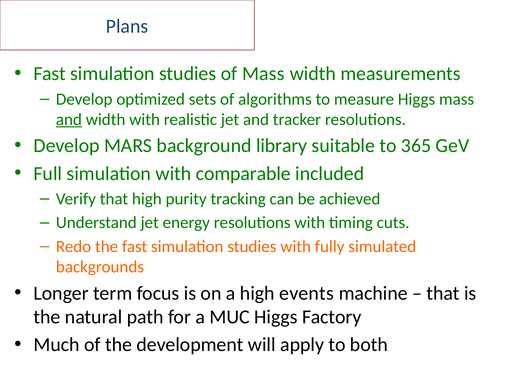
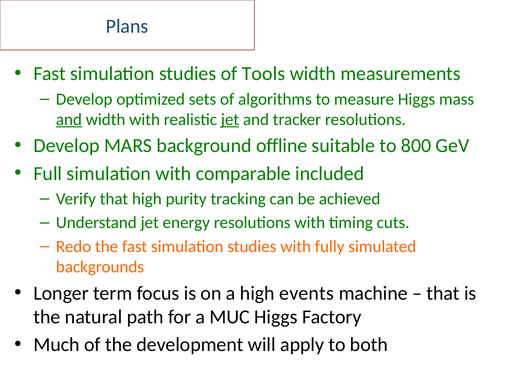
of Mass: Mass -> Tools (263, 74)
jet underline: none -> present (230, 120)
library: library -> offline (282, 146)
365: 365 -> 800 (416, 146)
